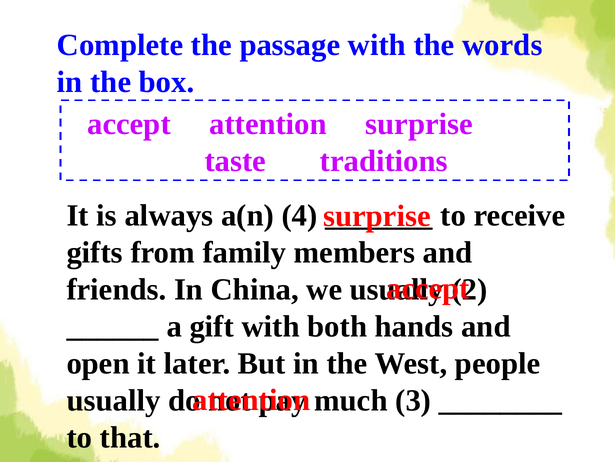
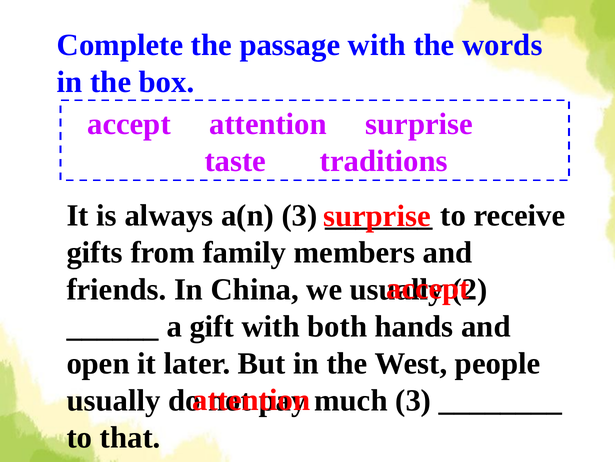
a(n 4: 4 -> 3 (300, 215)
